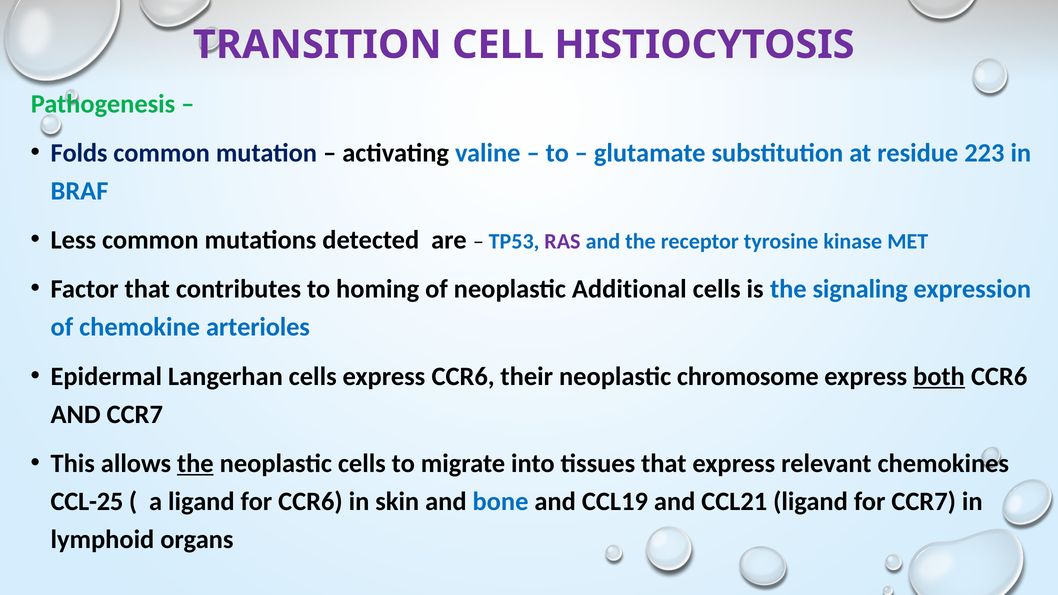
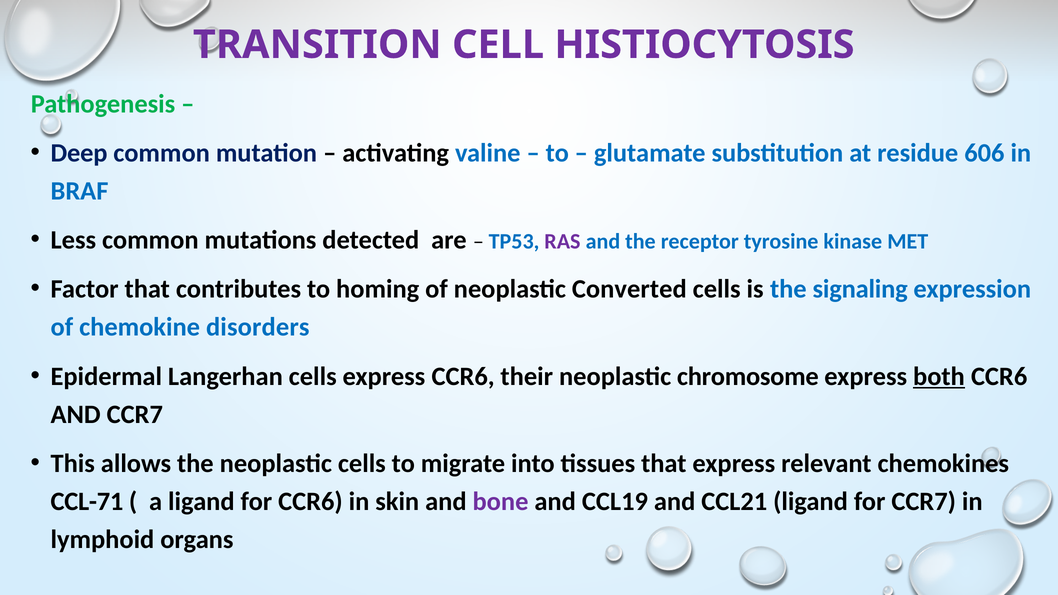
Folds: Folds -> Deep (79, 153)
223: 223 -> 606 (984, 153)
Additional: Additional -> Converted (629, 289)
arterioles: arterioles -> disorders (258, 327)
the underline: present -> none (195, 464)
CCL-25: CCL-25 -> CCL-71 (87, 502)
bone colour: blue -> purple (500, 502)
